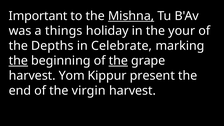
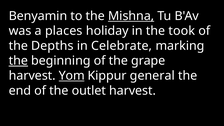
Important: Important -> Benyamin (38, 16)
things: things -> places (64, 31)
your: your -> took (182, 31)
the underline: present -> none (118, 61)
Yom underline: none -> present (72, 76)
present: present -> general (152, 76)
virgin: virgin -> outlet (89, 91)
